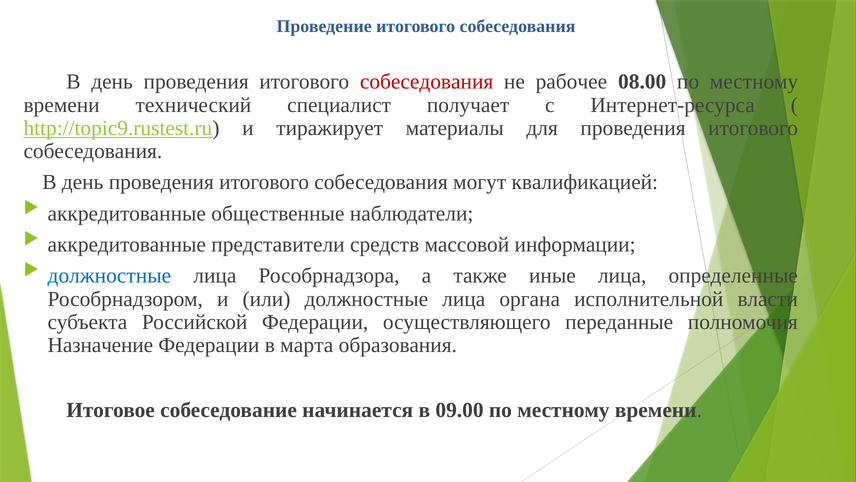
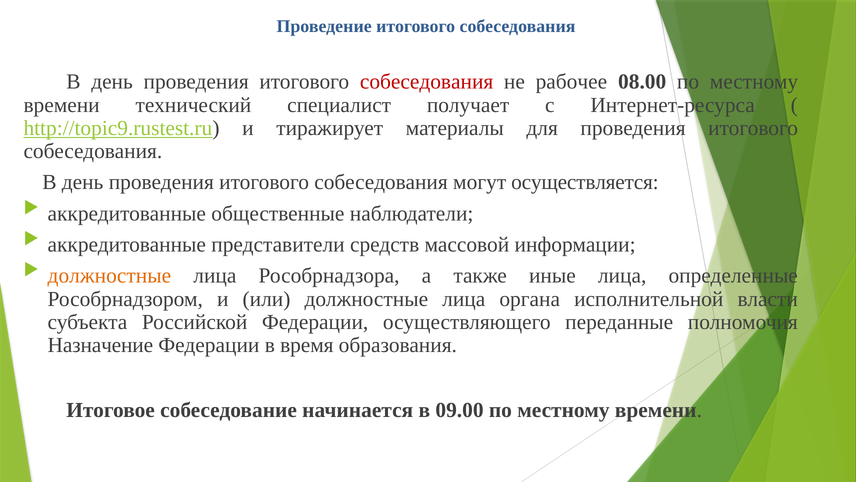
квалификацией: квалификацией -> осуществляется (585, 182)
должностные colour: blue -> orange (109, 276)
марта: марта -> время (307, 345)
